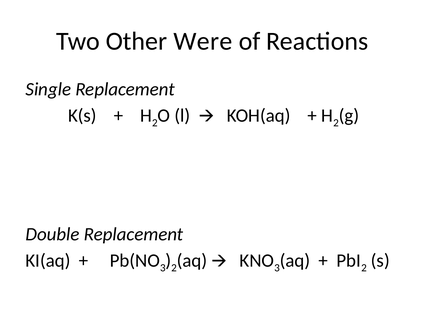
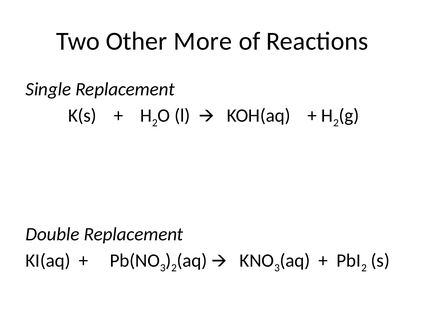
Were: Were -> More (203, 41)
